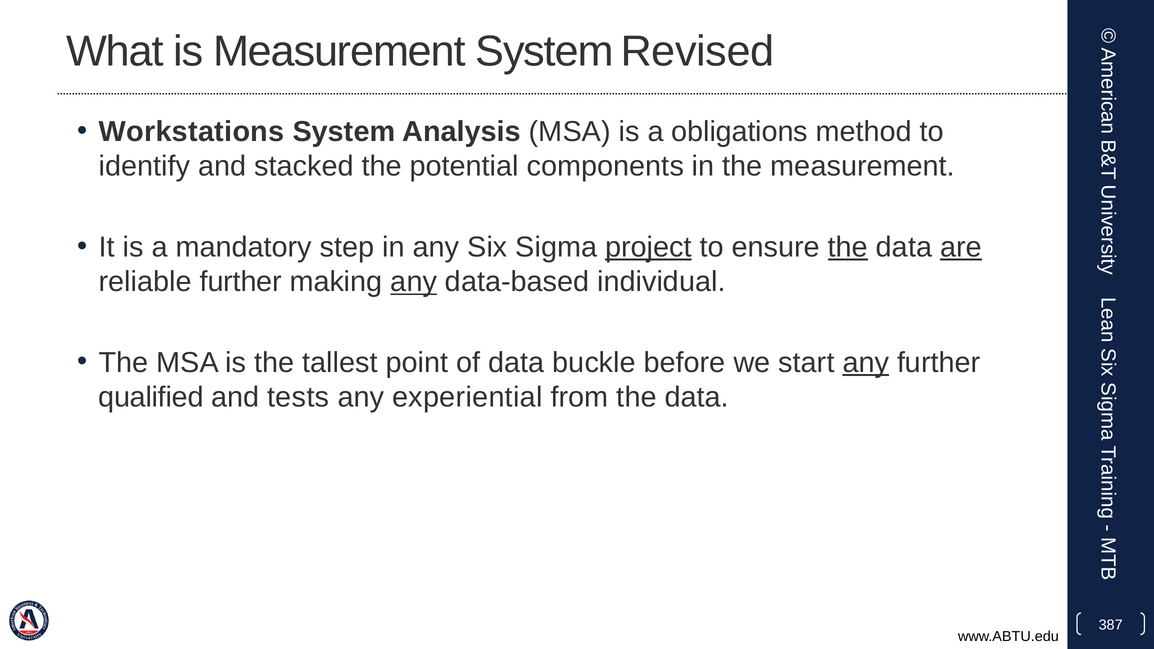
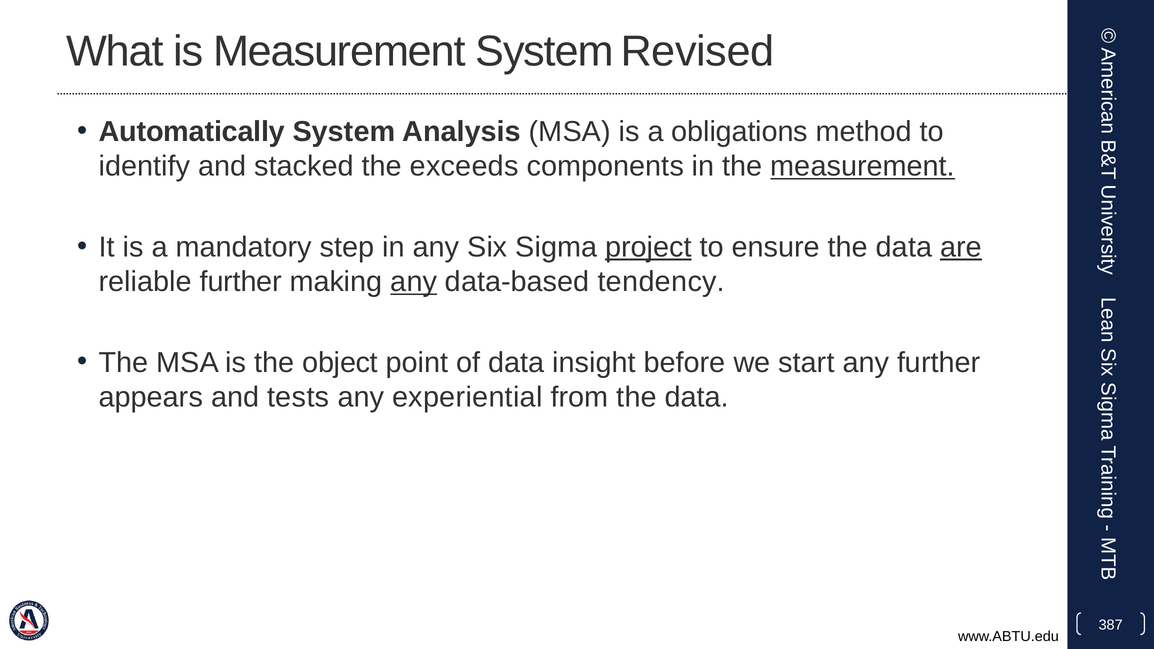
Workstations: Workstations -> Automatically (192, 132)
potential: potential -> exceeds (464, 166)
measurement underline: none -> present (863, 166)
the underline: present -> none (848, 247)
individual: individual -> tendency (661, 282)
tallest: tallest -> object (340, 363)
buckle: buckle -> insight (594, 363)
any underline: present -> none (866, 363)
qualified: qualified -> appears (151, 397)
